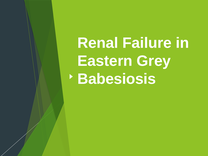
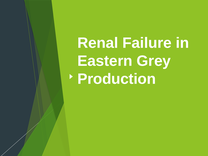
Babesiosis: Babesiosis -> Production (117, 79)
